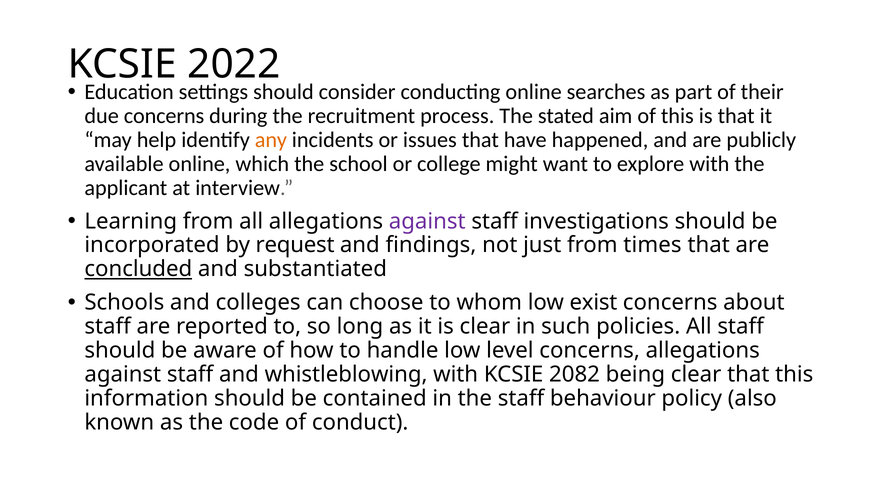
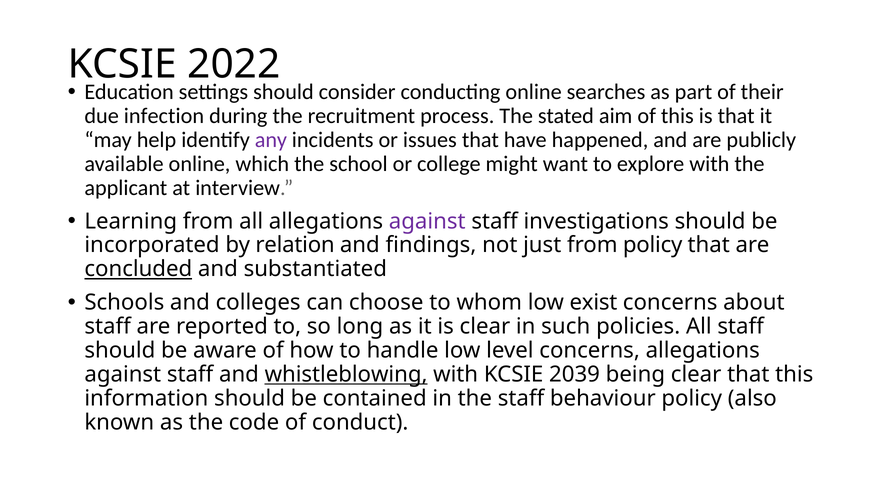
due concerns: concerns -> infection (164, 116)
any colour: orange -> purple (271, 140)
request: request -> relation (295, 245)
from times: times -> policy (653, 245)
whistleblowing underline: none -> present (346, 374)
2082: 2082 -> 2039 (575, 374)
